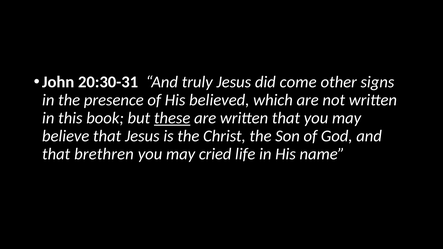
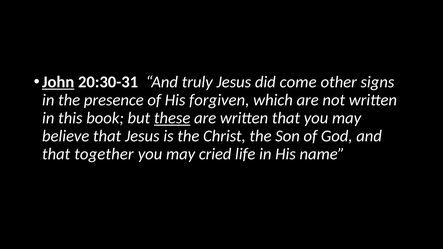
John underline: none -> present (58, 82)
believed: believed -> forgiven (219, 100)
brethren: brethren -> together (104, 154)
